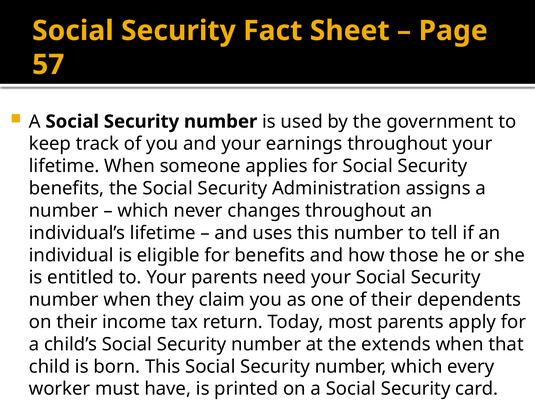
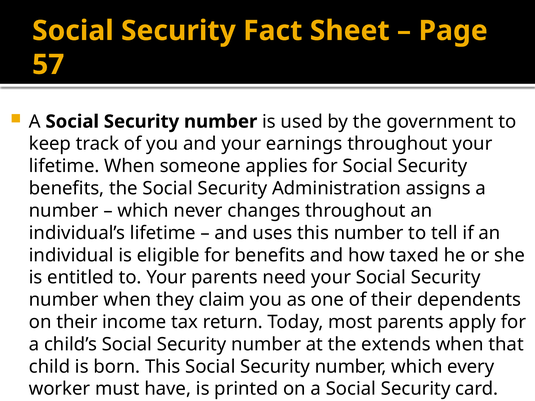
those: those -> taxed (414, 255)
